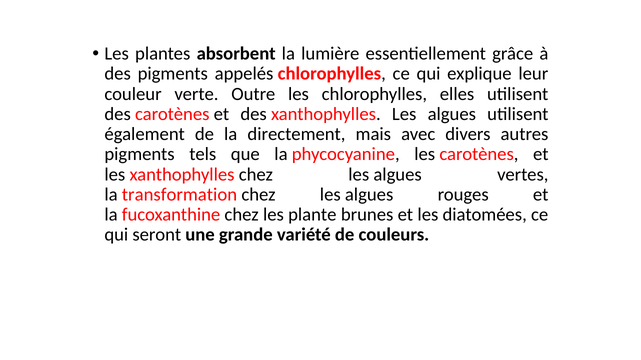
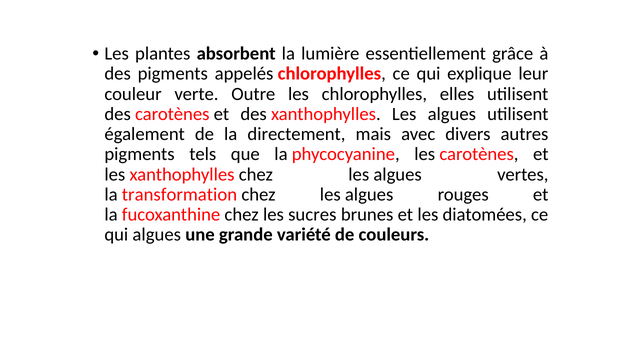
plante: plante -> sucres (312, 215)
qui seront: seront -> algues (157, 235)
